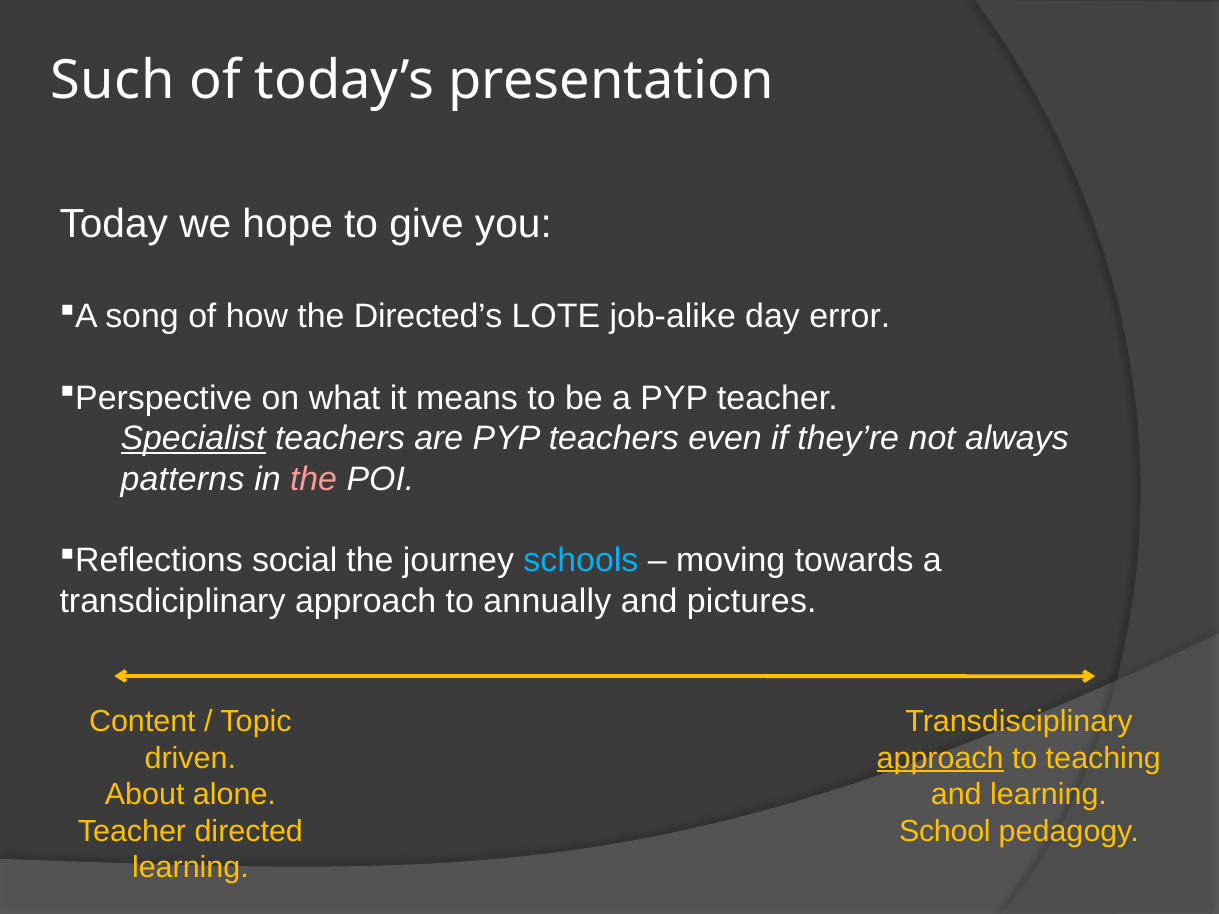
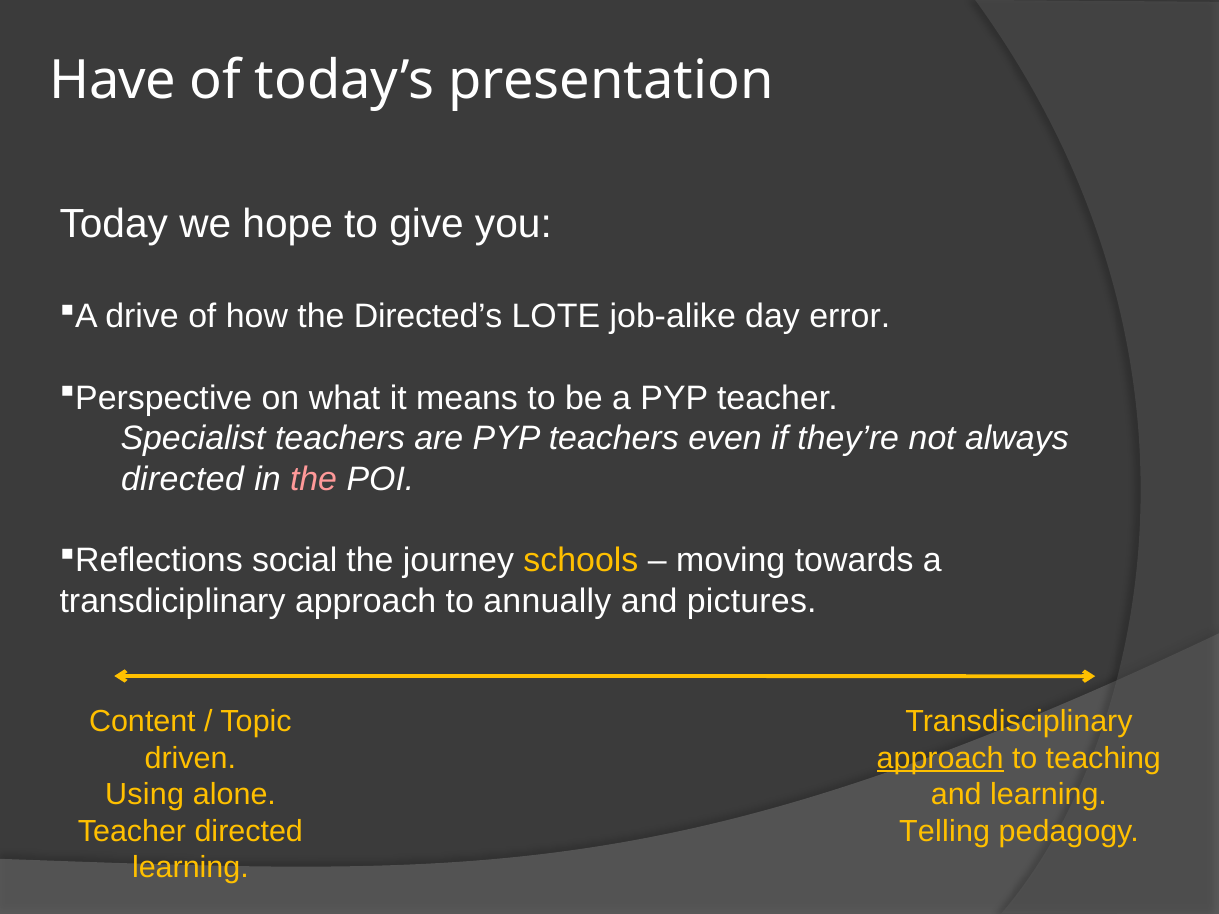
Such: Such -> Have (113, 80)
song: song -> drive (142, 317)
Specialist underline: present -> none (193, 439)
patterns: patterns -> directed (182, 479)
schools colour: light blue -> yellow (581, 561)
About: About -> Using (145, 795)
School: School -> Telling (945, 831)
